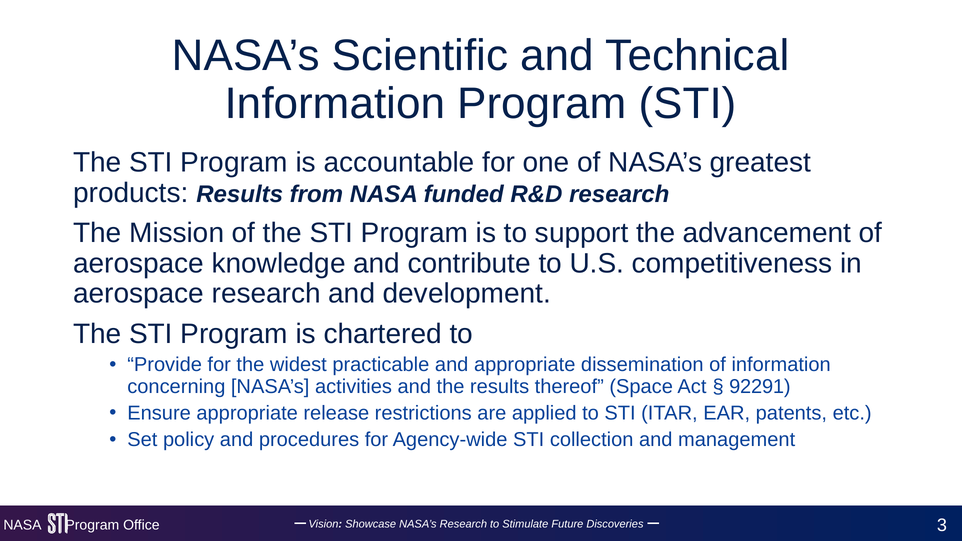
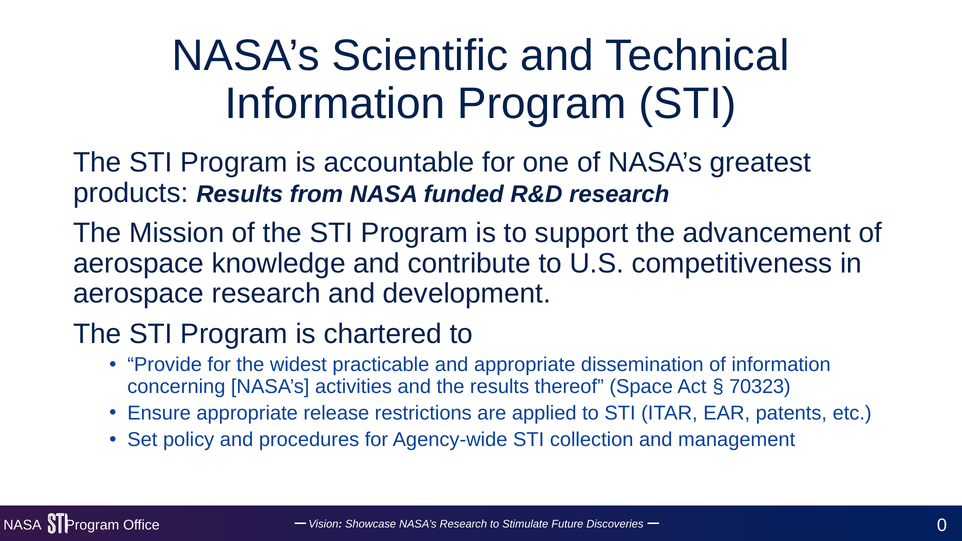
92291: 92291 -> 70323 (760, 387)
3: 3 -> 0 (942, 525)
